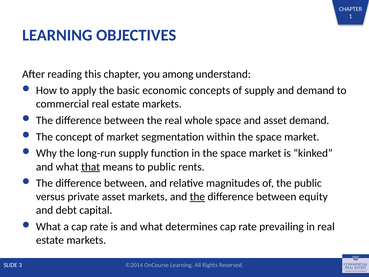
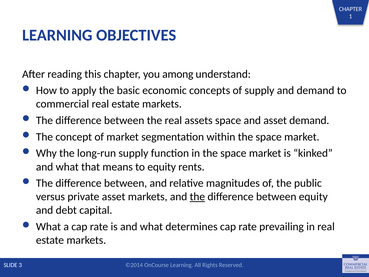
whole: whole -> assets (199, 120)
that underline: present -> none (91, 167)
to public: public -> equity (162, 167)
